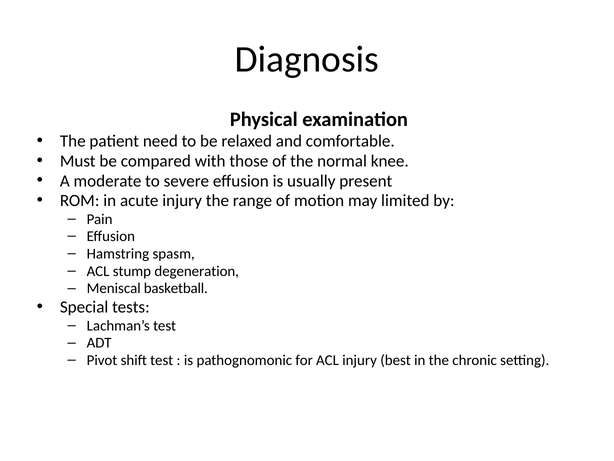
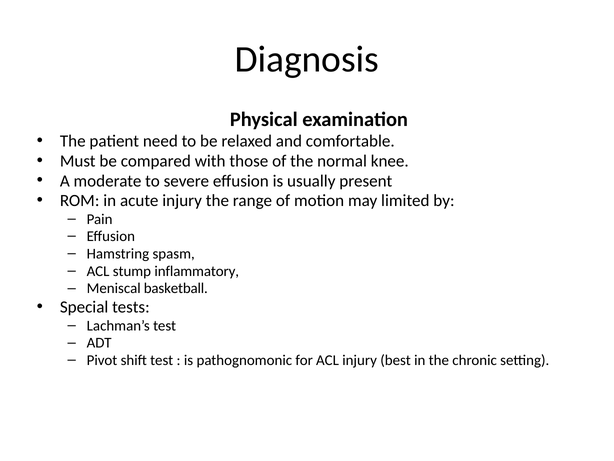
degeneration: degeneration -> inflammatory (197, 271)
